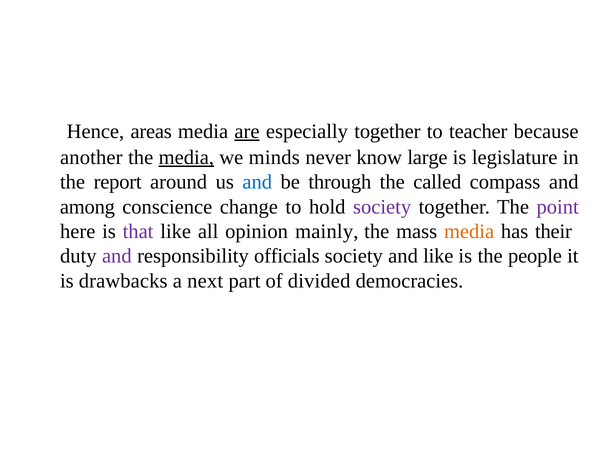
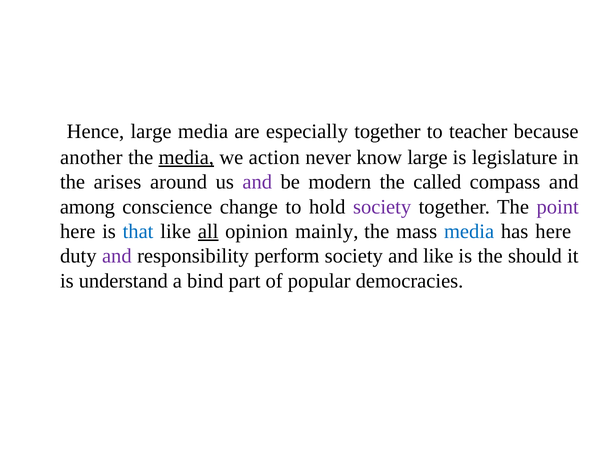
Hence areas: areas -> large (151, 132)
are underline: present -> none (247, 132)
minds: minds -> action (274, 158)
report: report -> arises (117, 182)
and colour: blue -> purple (257, 182)
through: through -> modern (340, 182)
that colour: purple -> blue (138, 231)
all underline: none -> present (208, 231)
media colour: orange -> blue (469, 231)
has their: their -> here (553, 231)
officials: officials -> perform (287, 256)
people: people -> should (535, 256)
drawbacks: drawbacks -> understand (123, 281)
next: next -> bind (205, 281)
divided: divided -> popular (319, 281)
